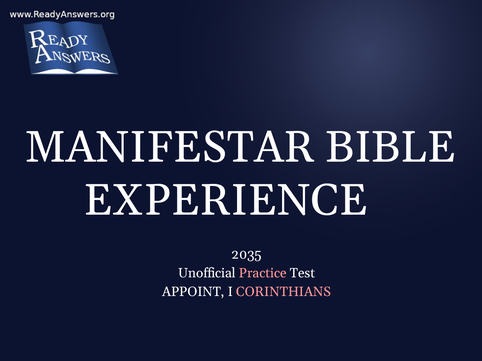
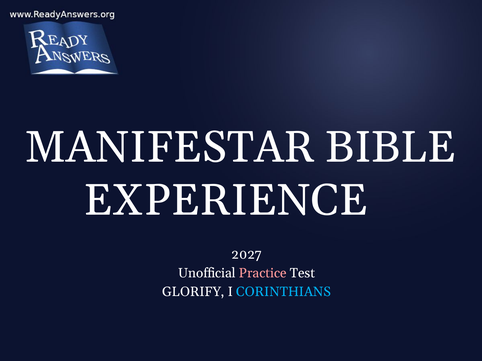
2035: 2035 -> 2027 (247, 255)
APPOINT: APPOINT -> GLORIFY (193, 292)
CORINTHIANS colour: pink -> light blue (284, 292)
